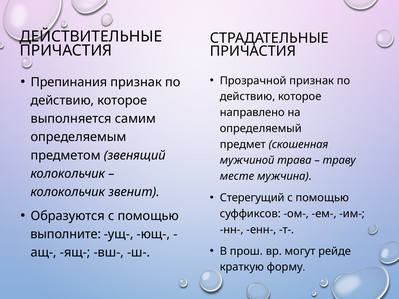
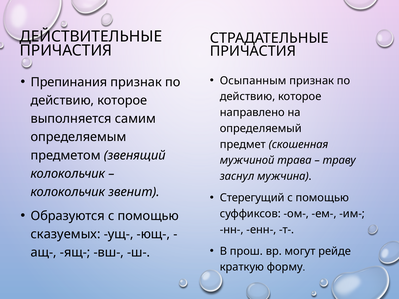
Прозрачной: Прозрачной -> Осыпанным (253, 81)
месте: месте -> заснул (237, 176)
выполните: выполните -> сказуемых (66, 234)
